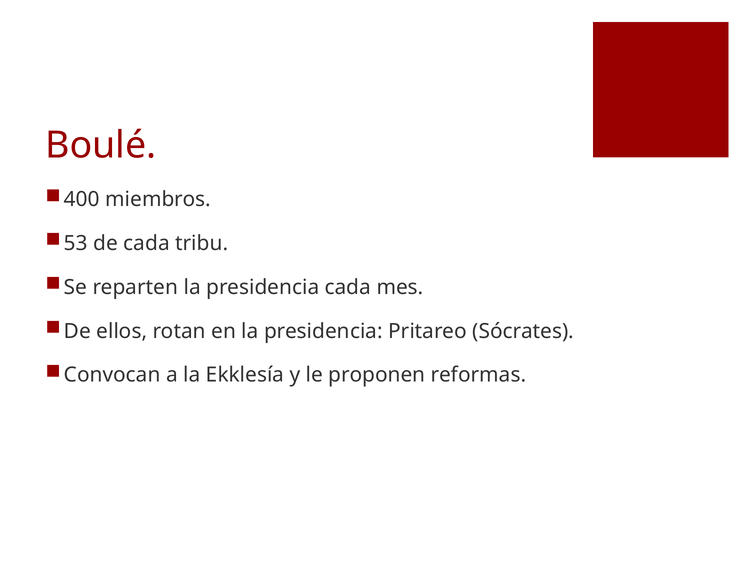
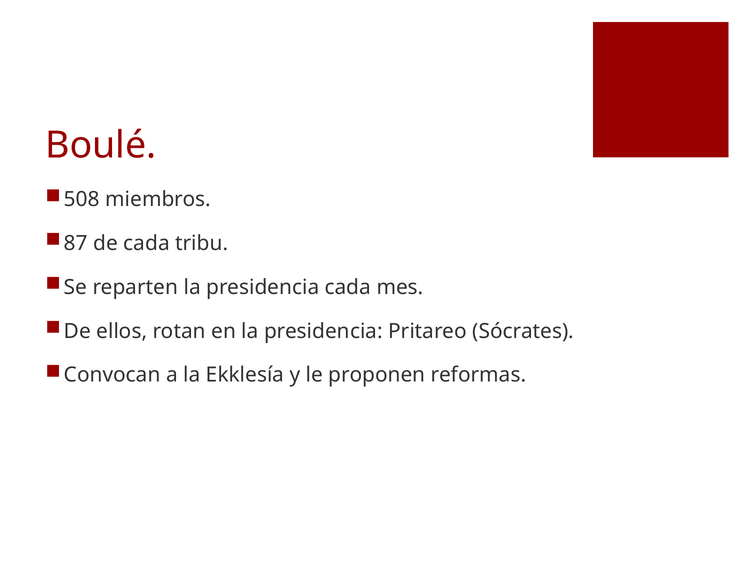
400: 400 -> 508 (82, 199)
53: 53 -> 87 (76, 243)
